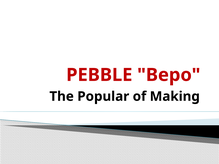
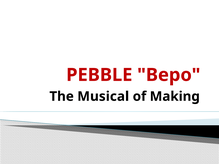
Popular: Popular -> Musical (103, 97)
